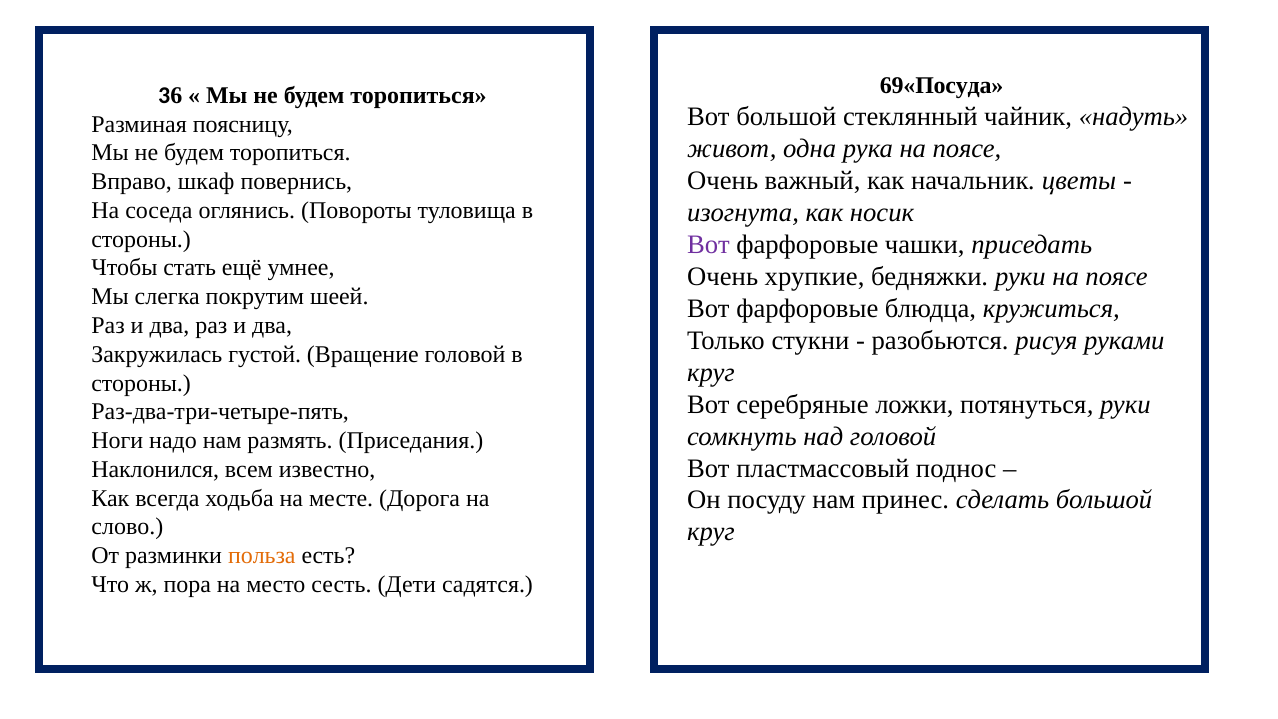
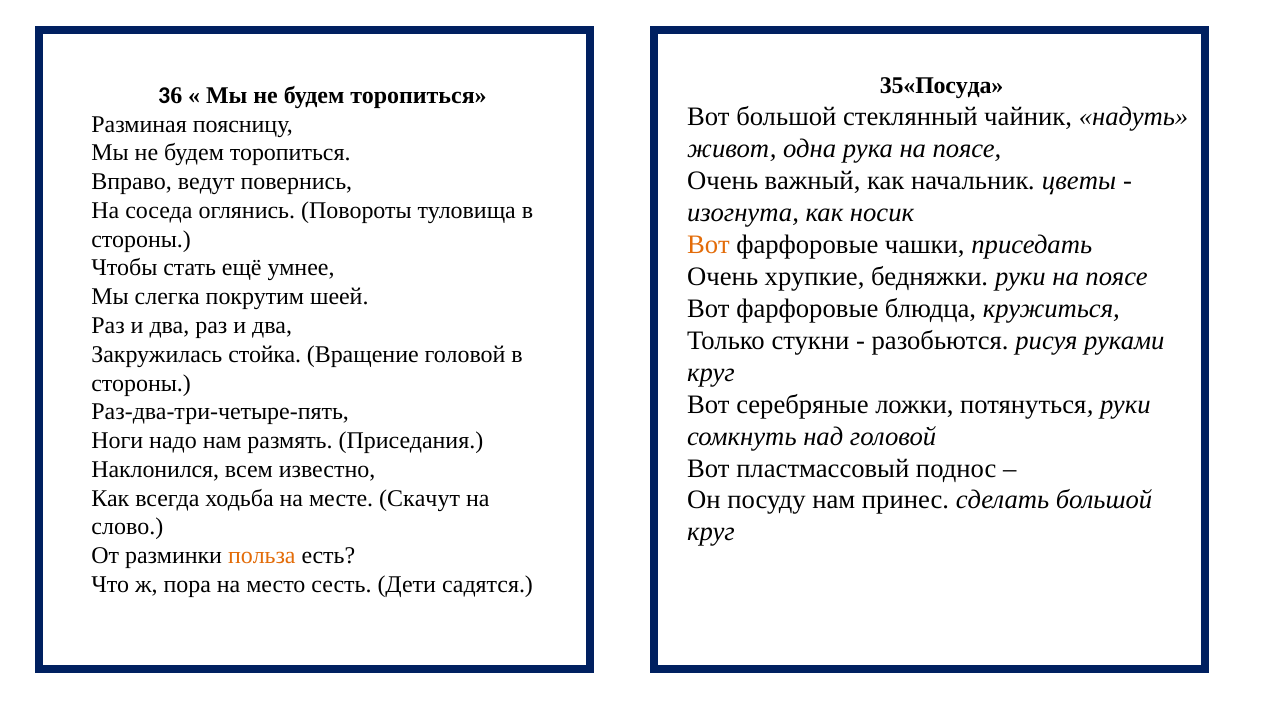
69«Посуда: 69«Посуда -> 35«Посуда (942, 86)
шкаф: шкаф -> ведут (206, 182)
Вот colour: purple -> orange (708, 244)
густой: густой -> стойка (265, 354)
Дорога: Дорога -> Скачут (420, 498)
